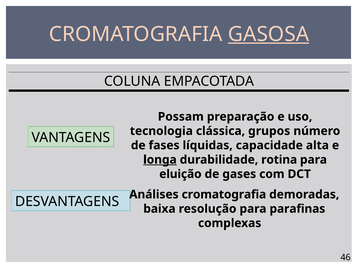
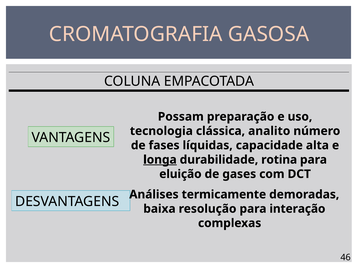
GASOSA underline: present -> none (269, 34)
grupos: grupos -> analito (269, 131)
Análises cromatografia: cromatografia -> termicamente (224, 194)
parafinas: parafinas -> interação (297, 208)
